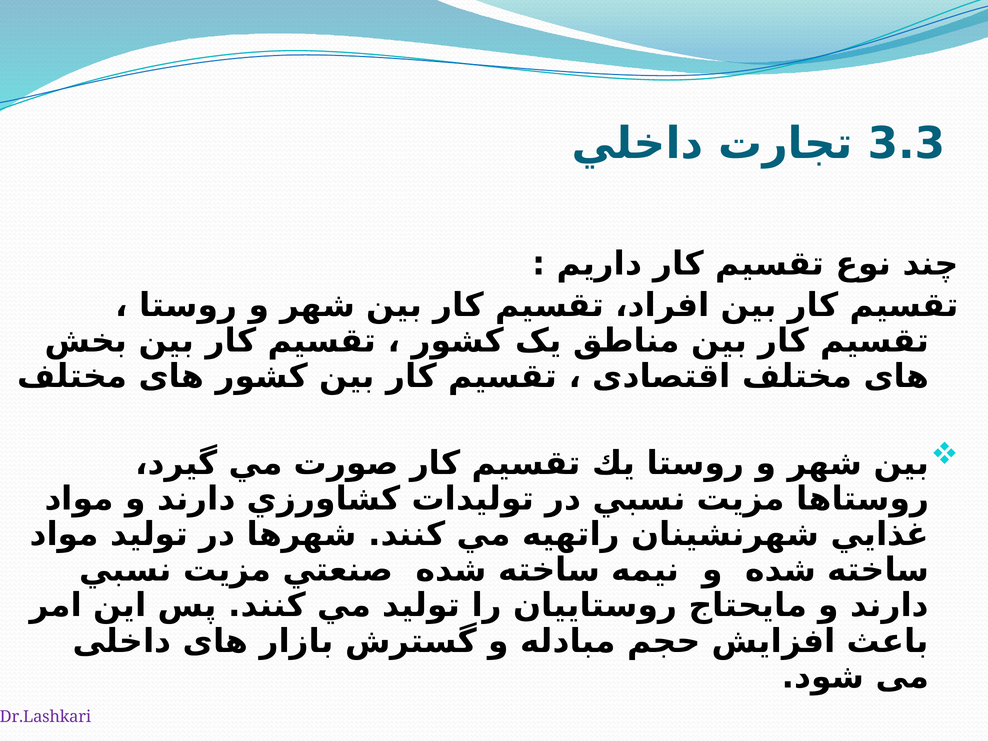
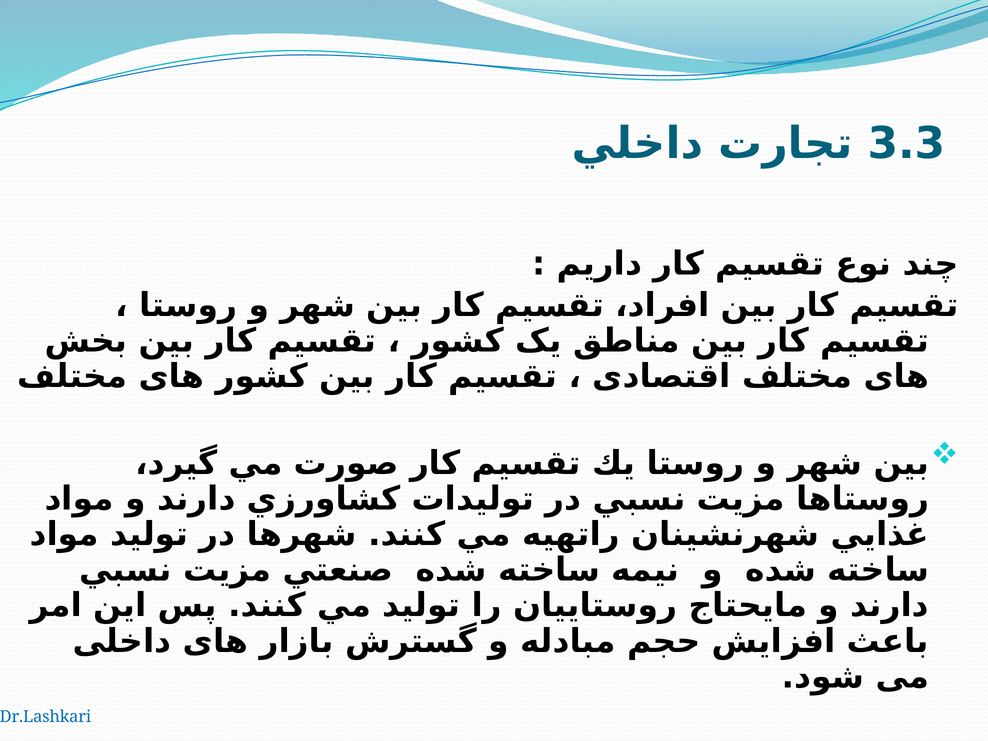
Dr.Lashkari colour: purple -> blue (45, 717)
